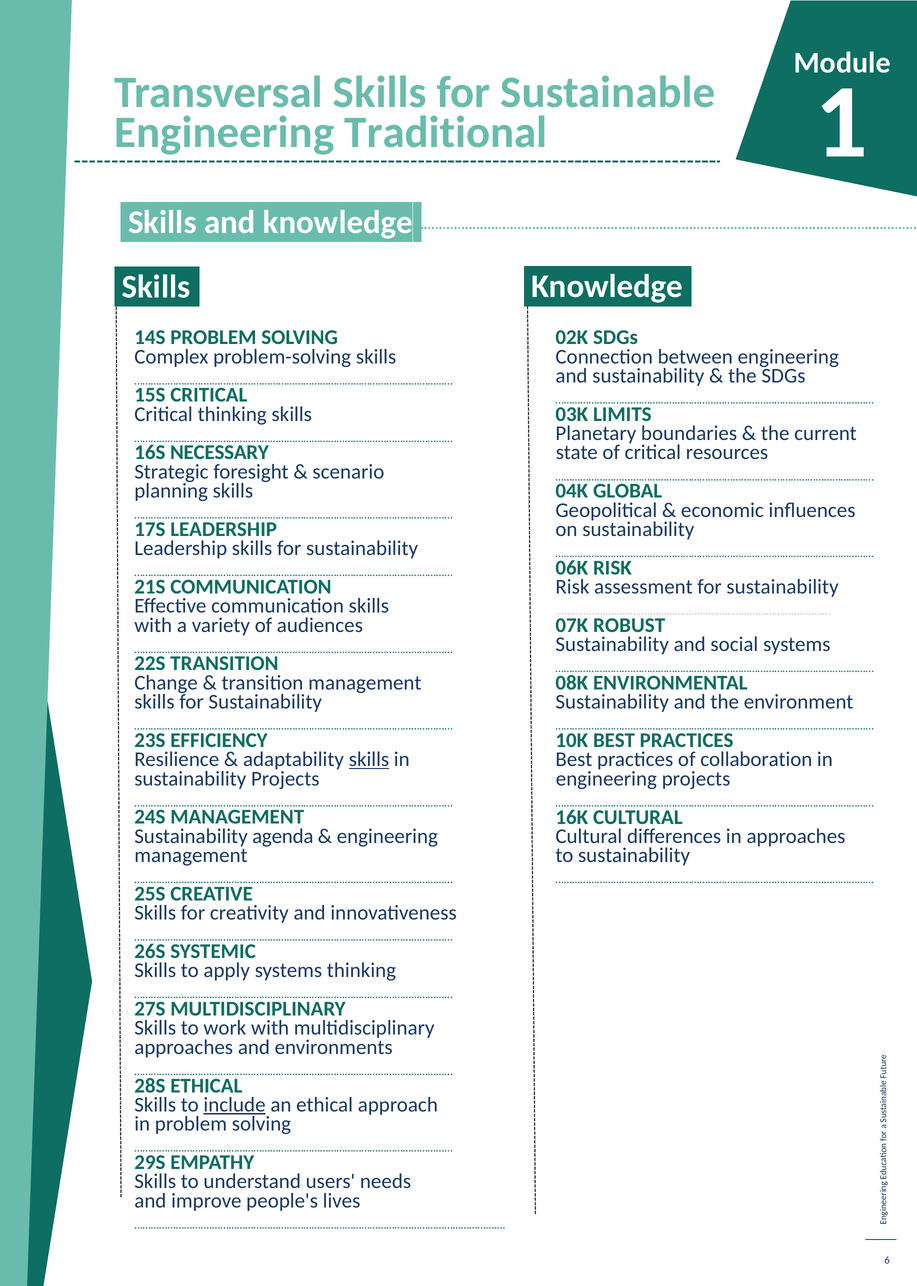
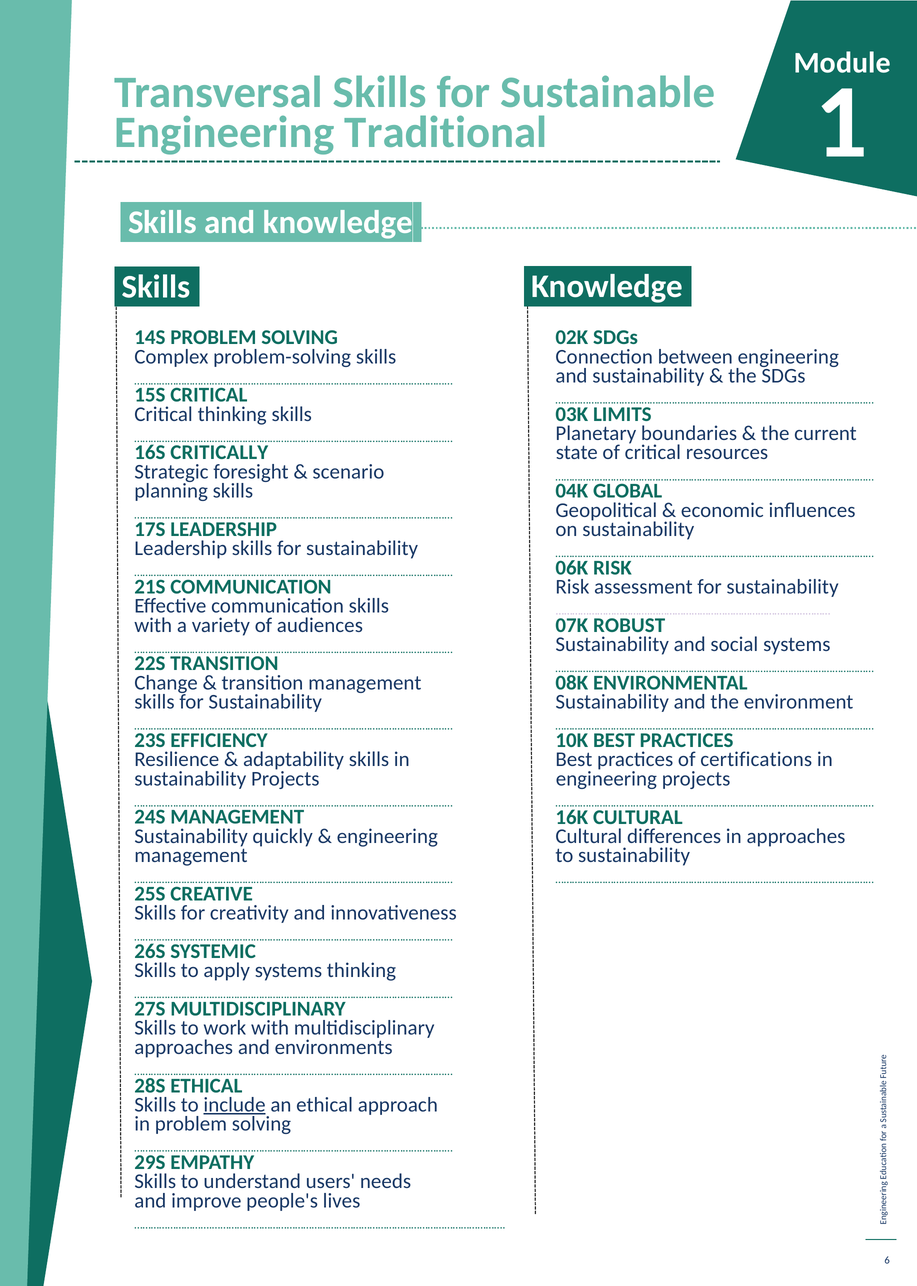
NECESSARY: NECESSARY -> CRITICALLY (219, 453)
skills underline: present -> none (369, 760)
collaboration: collaboration -> certifications (756, 760)
agenda: agenda -> quickly (283, 836)
